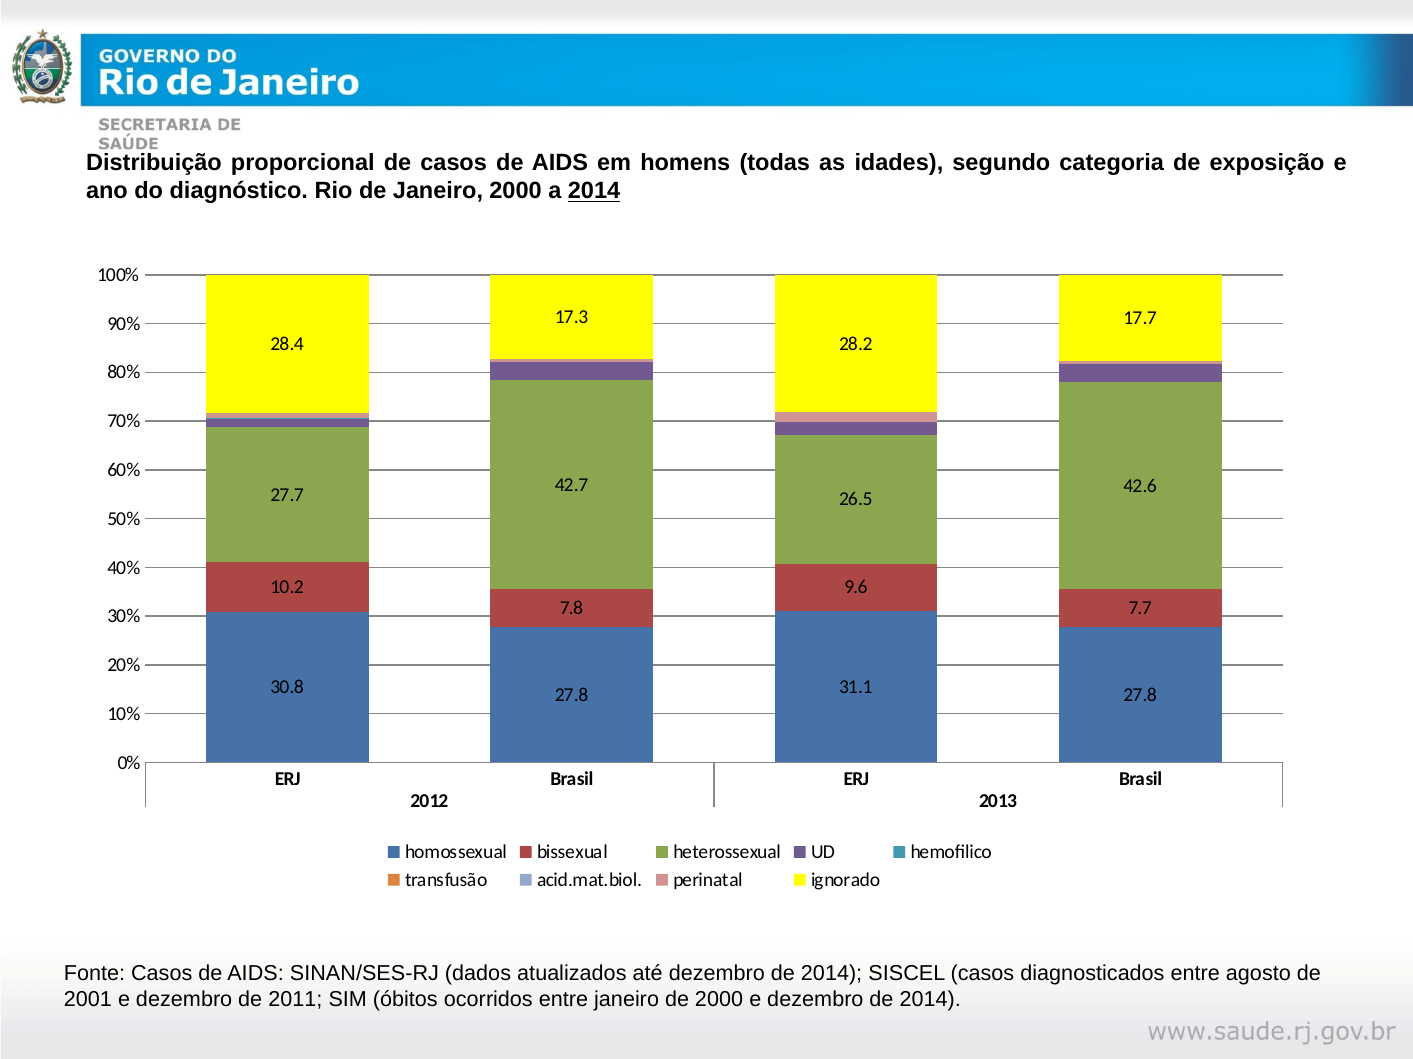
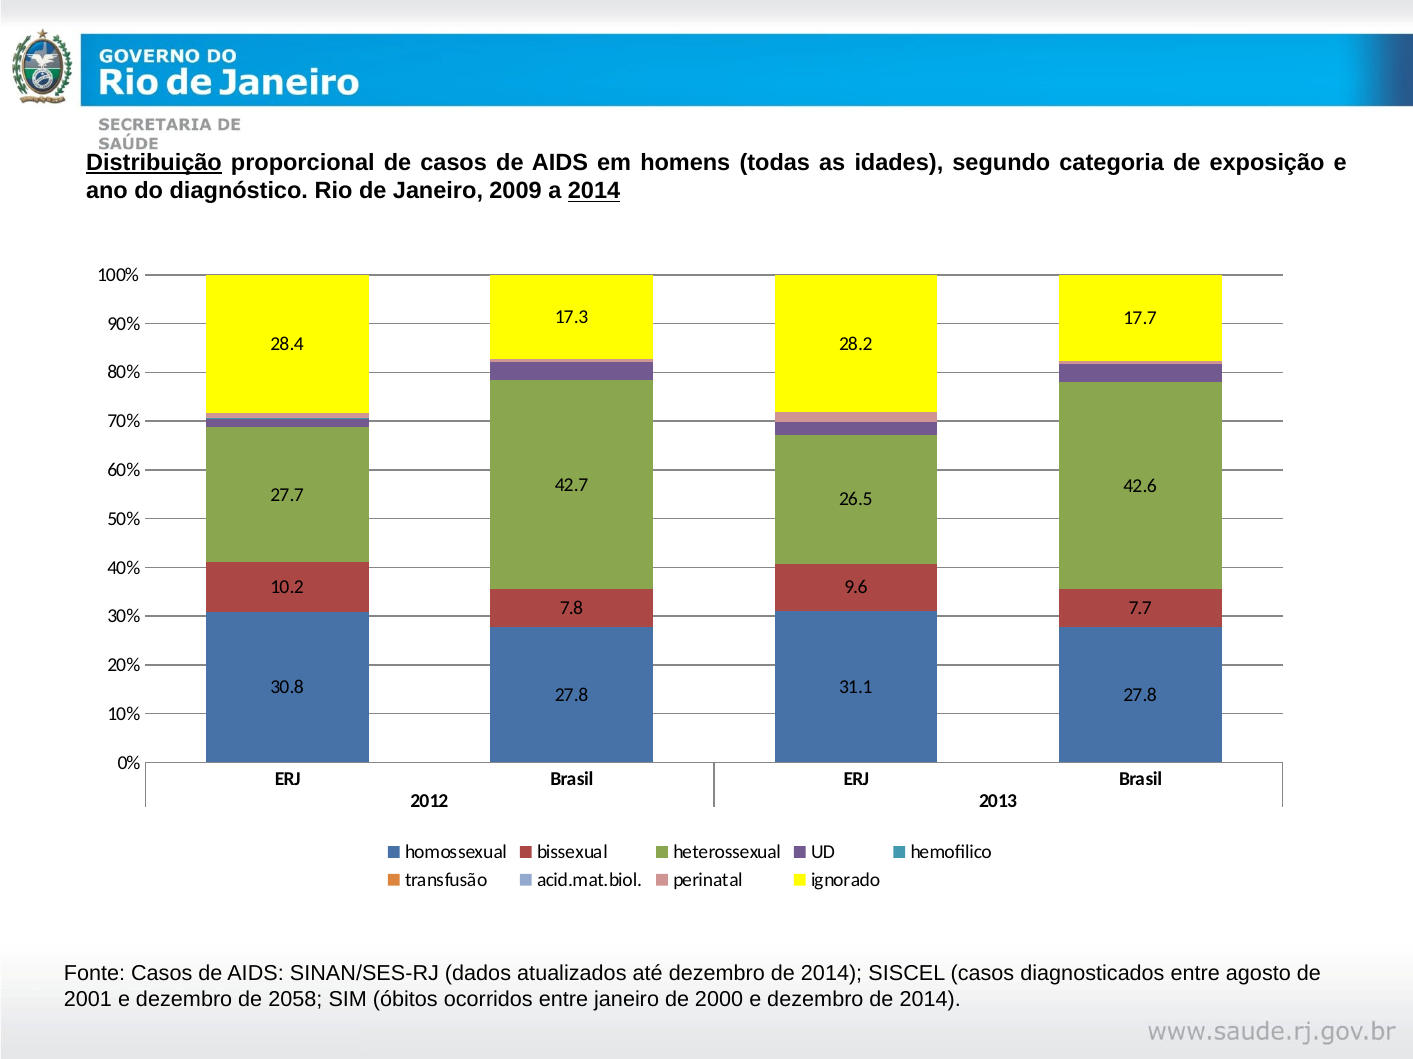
Distribuição underline: none -> present (154, 163)
Janeiro 2000: 2000 -> 2009 (516, 191)
2011: 2011 -> 2058 (295, 1000)
